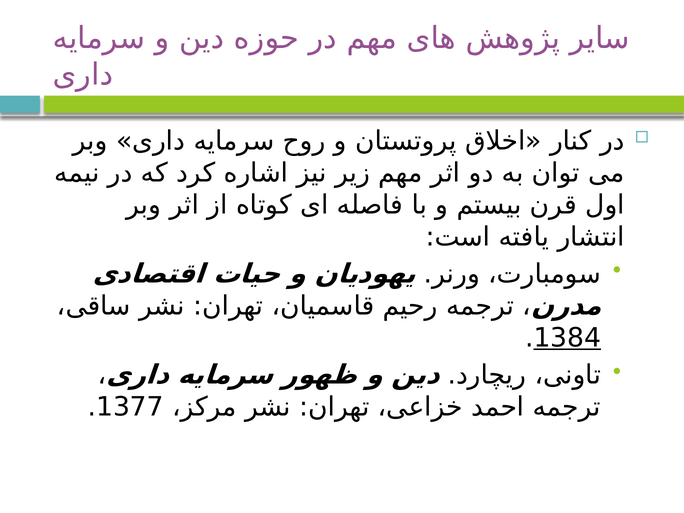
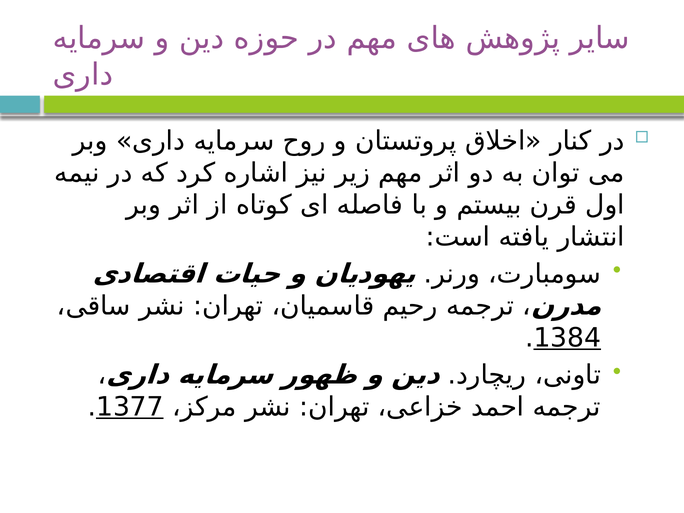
1377 underline: none -> present (130, 407)
